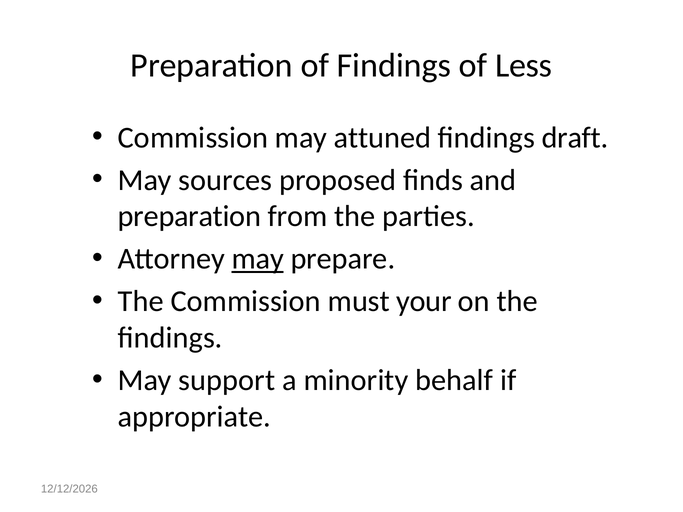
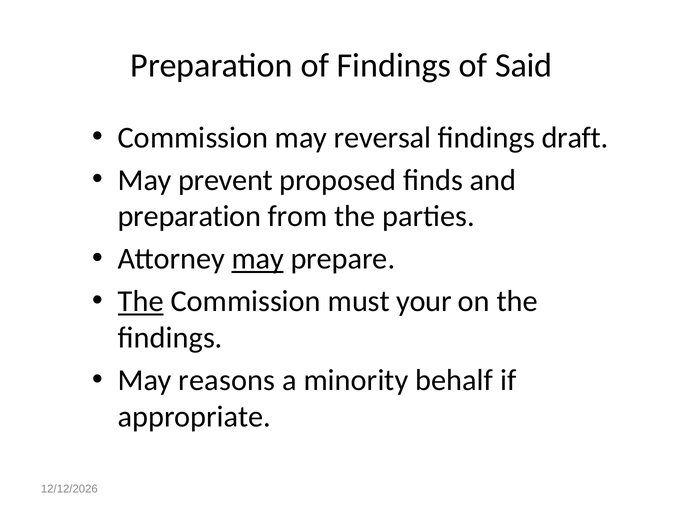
Less: Less -> Said (524, 66)
attuned: attuned -> reversal (383, 138)
sources: sources -> prevent (225, 180)
The underline: none -> present (141, 302)
support: support -> reasons (227, 381)
